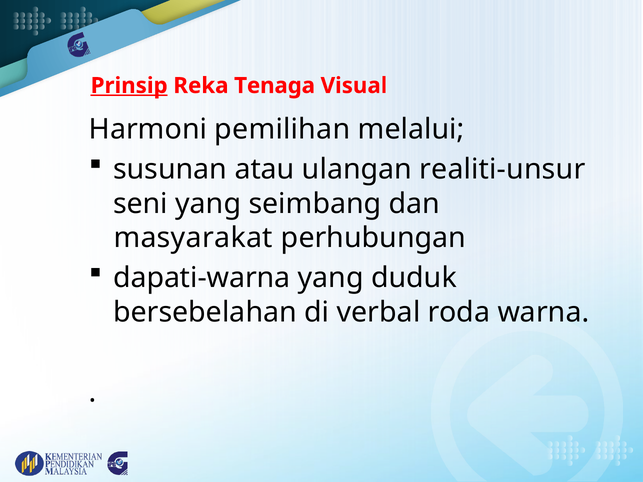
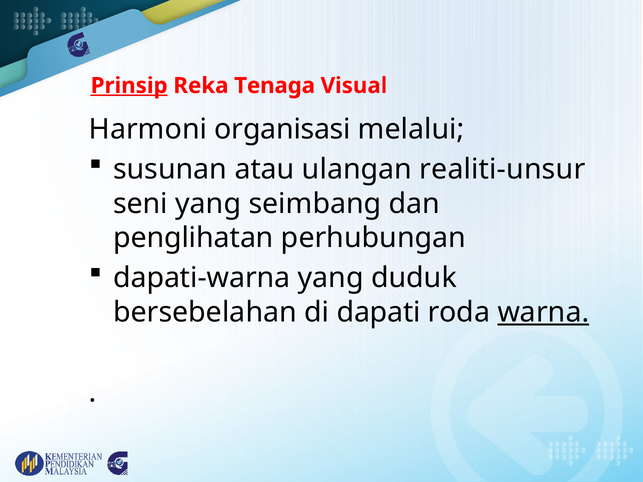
pemilihan: pemilihan -> organisasi (283, 130)
masyarakat: masyarakat -> penglihatan (193, 238)
verbal: verbal -> dapati (379, 312)
warna underline: none -> present (543, 312)
